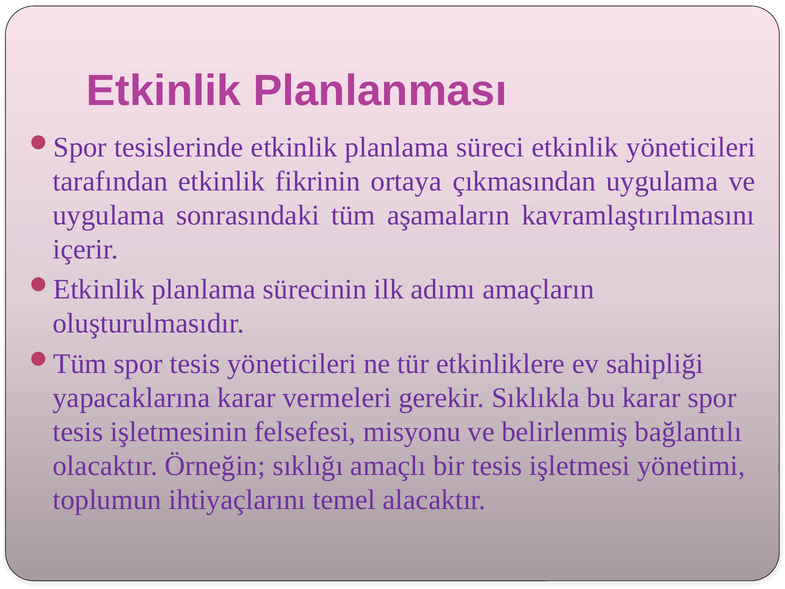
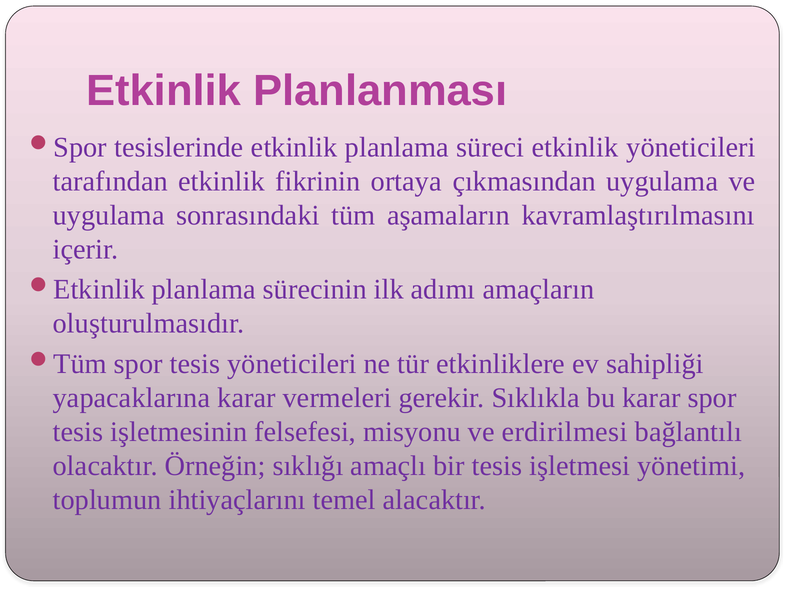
belirlenmiş: belirlenmiş -> erdirilmesi (565, 432)
